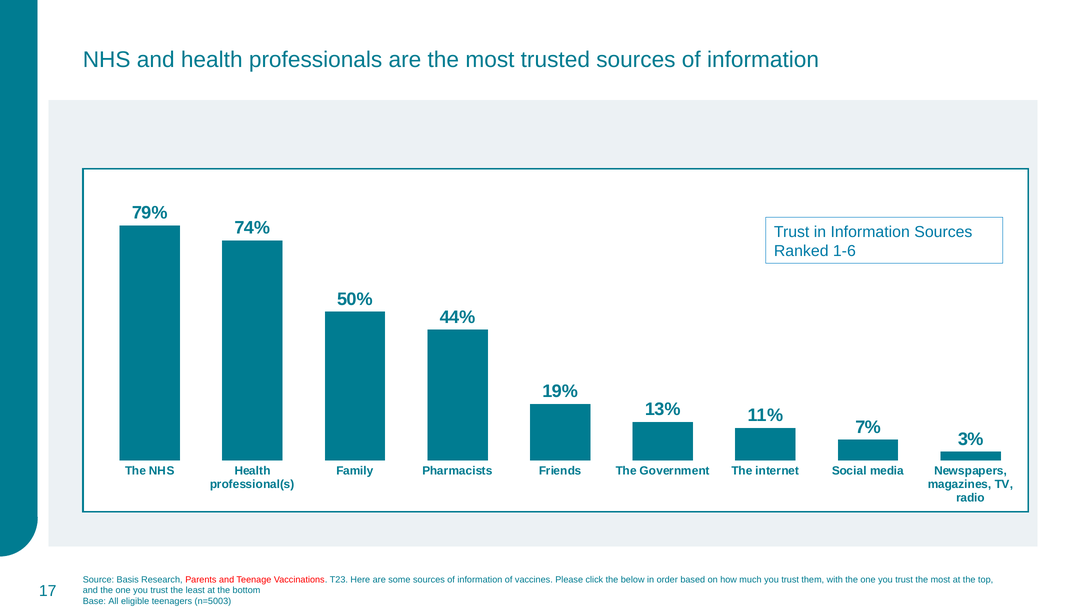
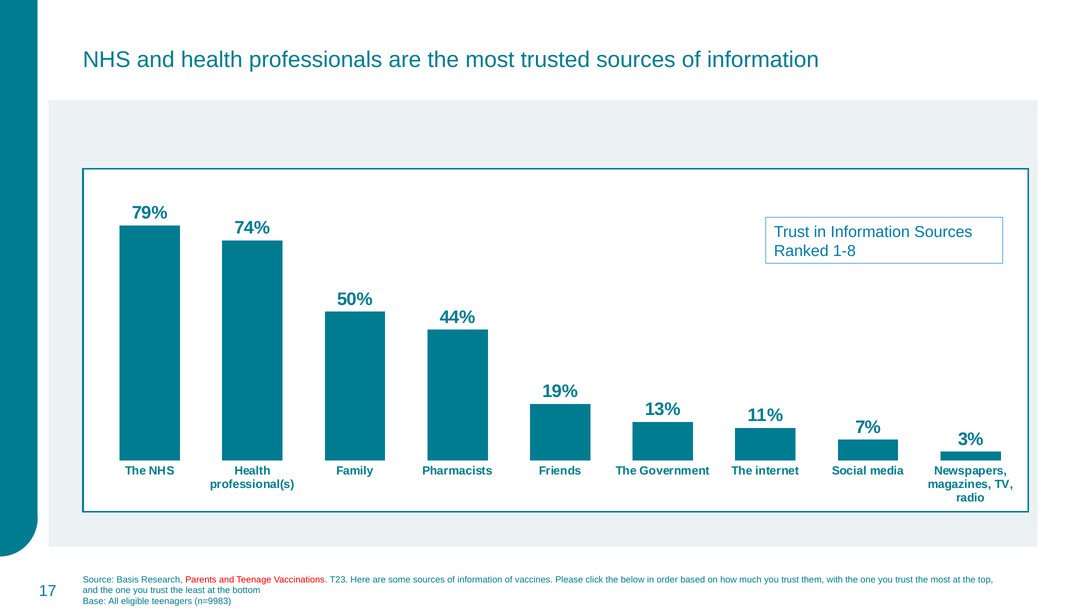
1-6: 1-6 -> 1-8 (844, 251)
n=5003: n=5003 -> n=9983 (213, 601)
